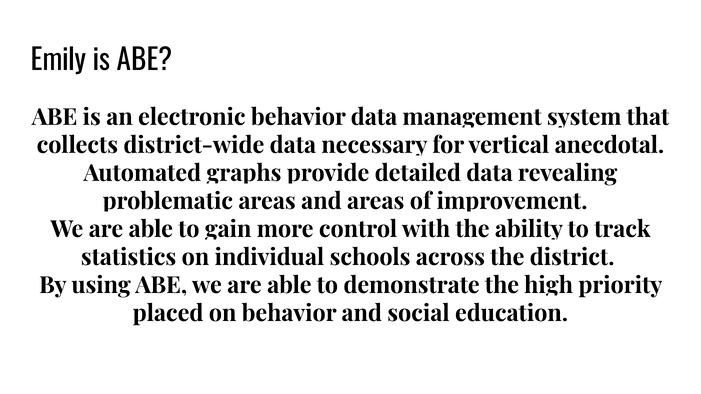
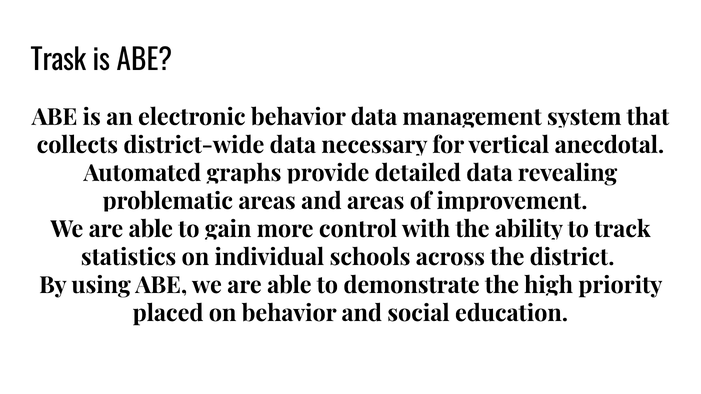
Emily: Emily -> Trask (59, 61)
